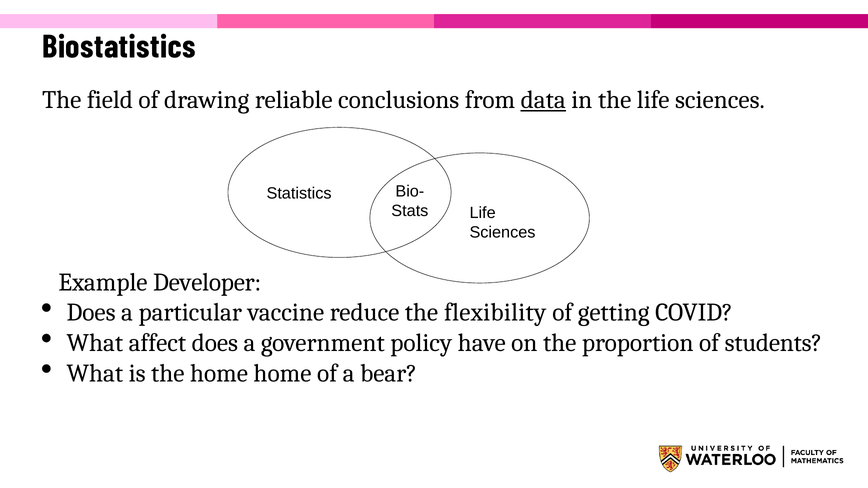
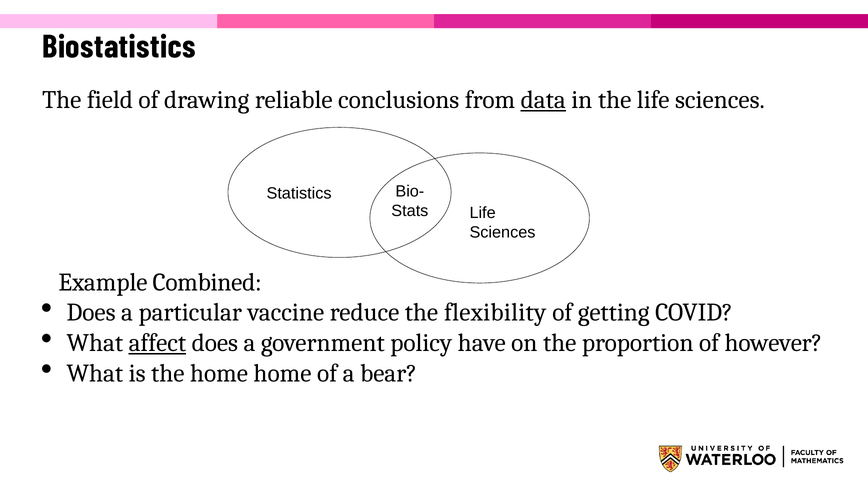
Developer: Developer -> Combined (207, 282)
affect underline: none -> present (157, 343)
students: students -> however (773, 343)
